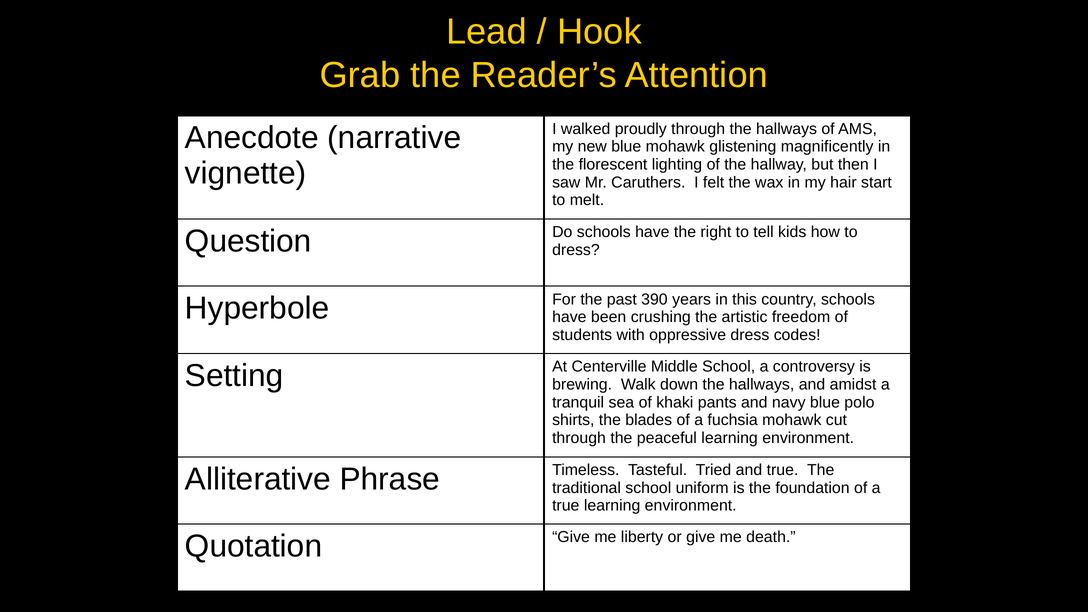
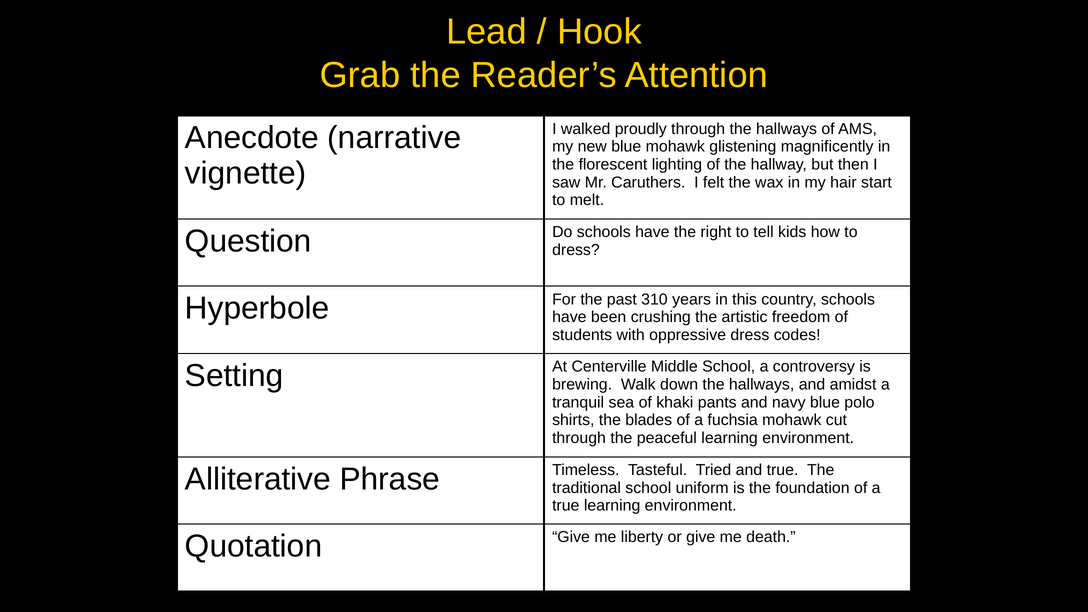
390: 390 -> 310 (654, 299)
